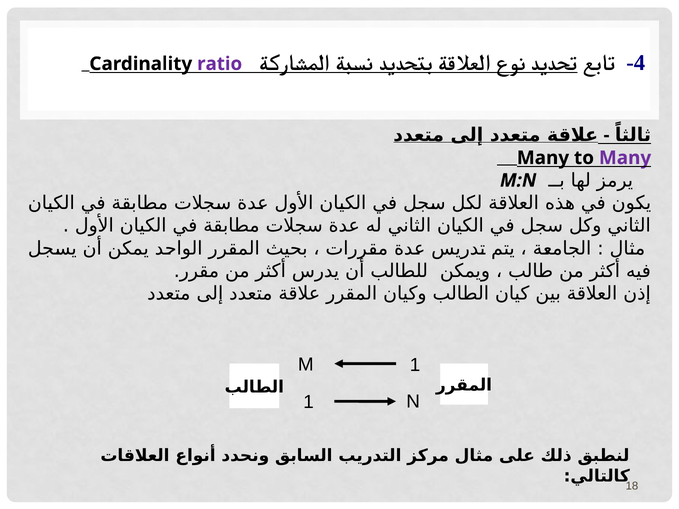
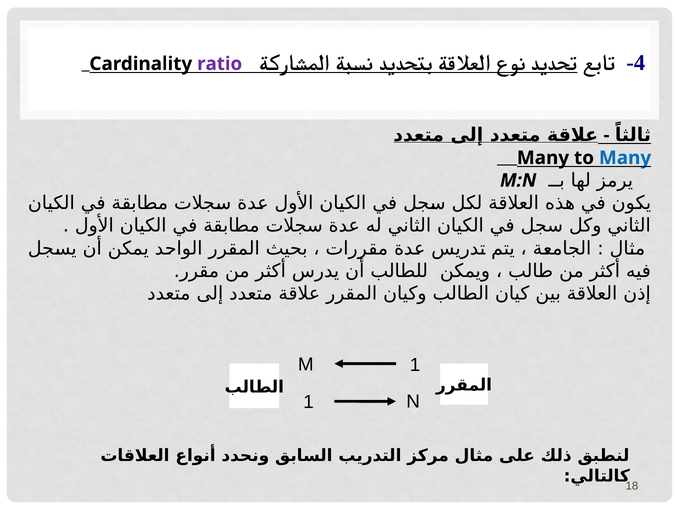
Many colour: purple -> blue (625, 158)
